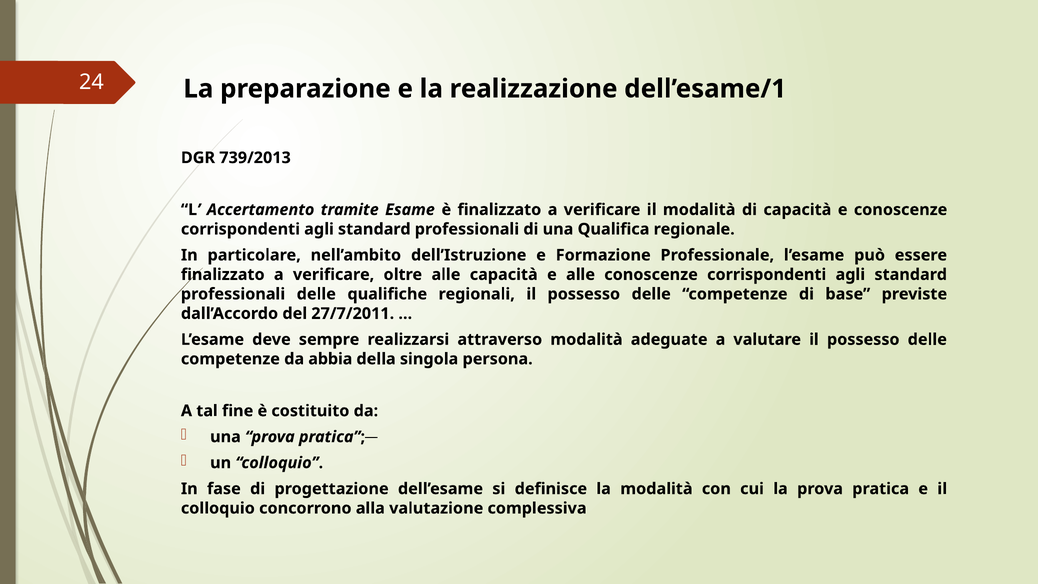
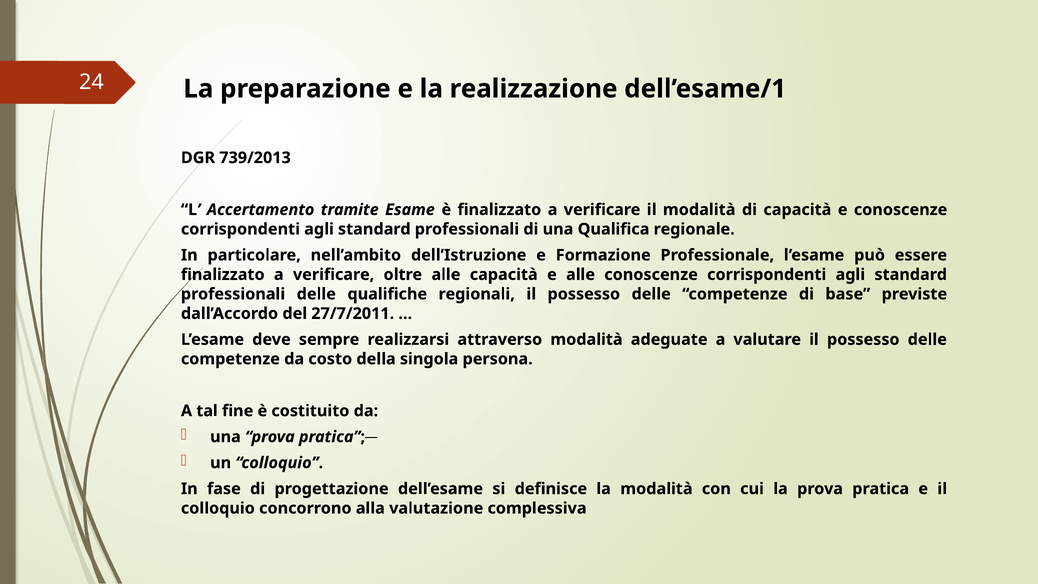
abbia: abbia -> costo (330, 359)
